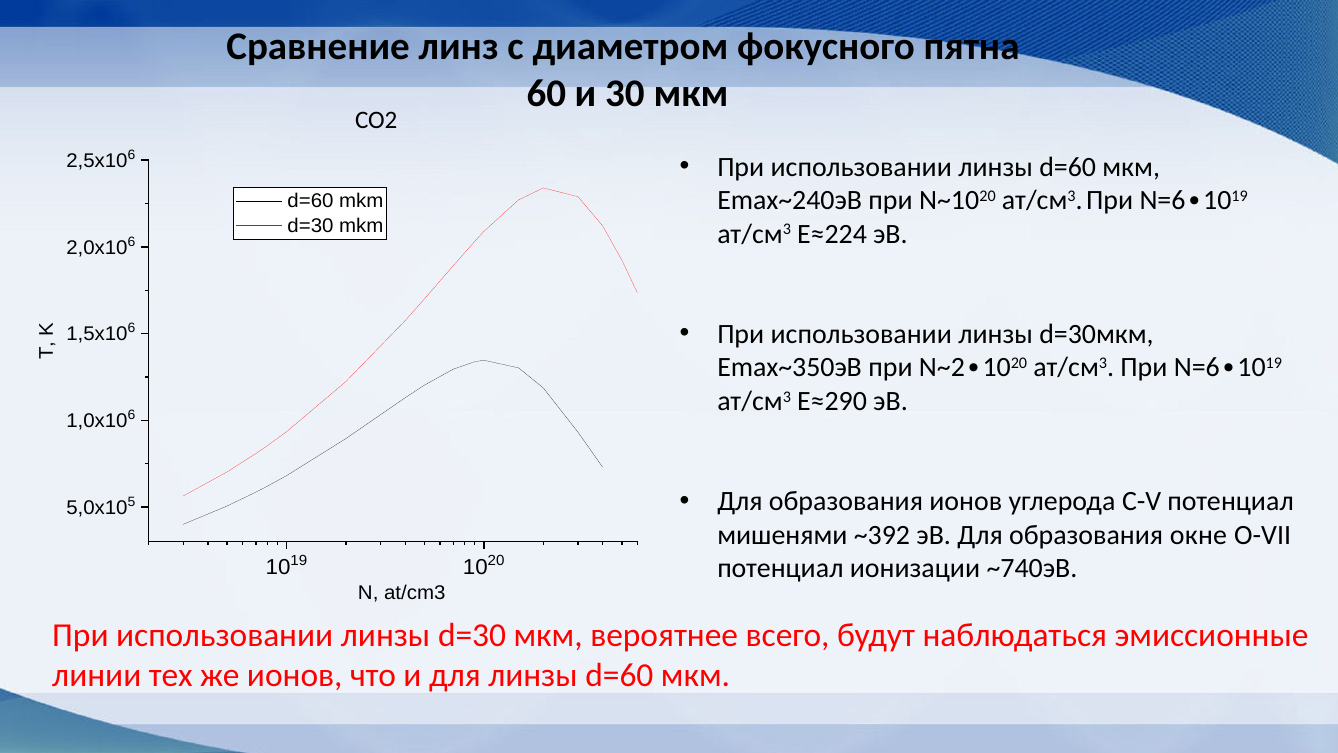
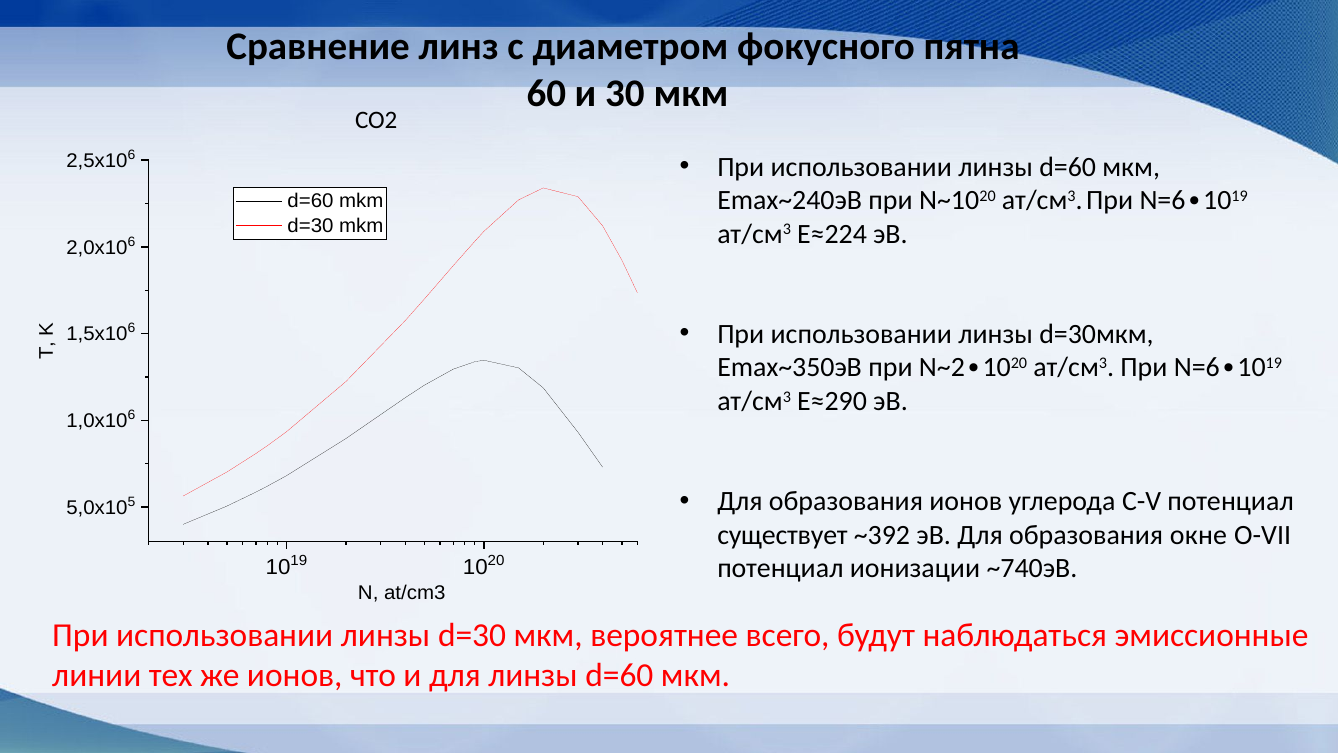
мишенями: мишенями -> существует (783, 535)
